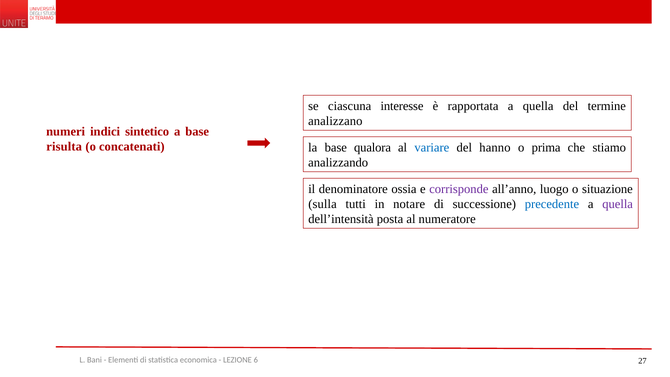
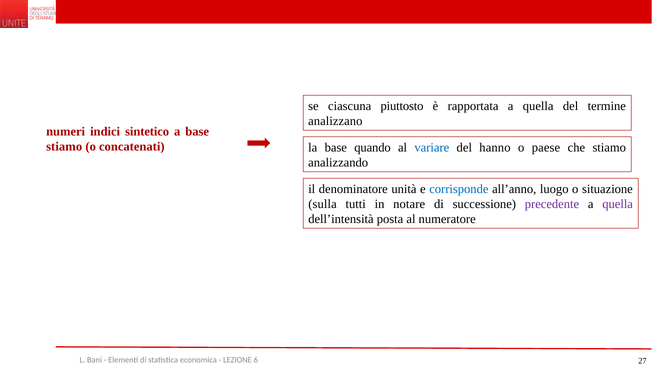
interesse: interesse -> piuttosto (402, 106)
risulta: risulta -> stiamo (64, 147)
qualora: qualora -> quando (373, 148)
prima: prima -> paese (546, 148)
ossia: ossia -> unità (404, 189)
corrisponde colour: purple -> blue (459, 189)
precedente colour: blue -> purple (552, 204)
